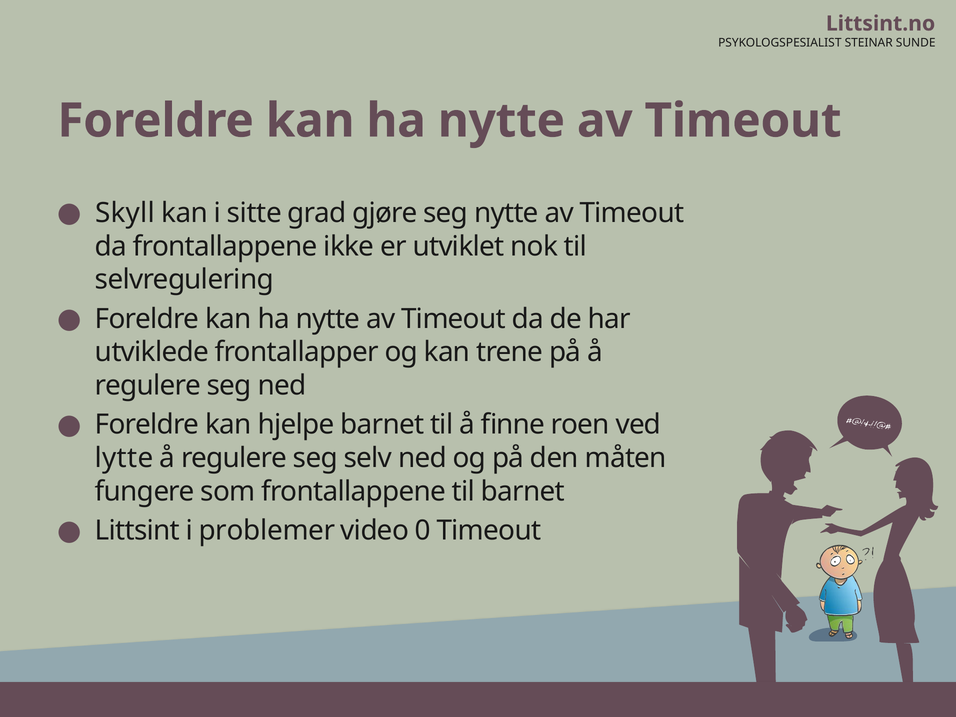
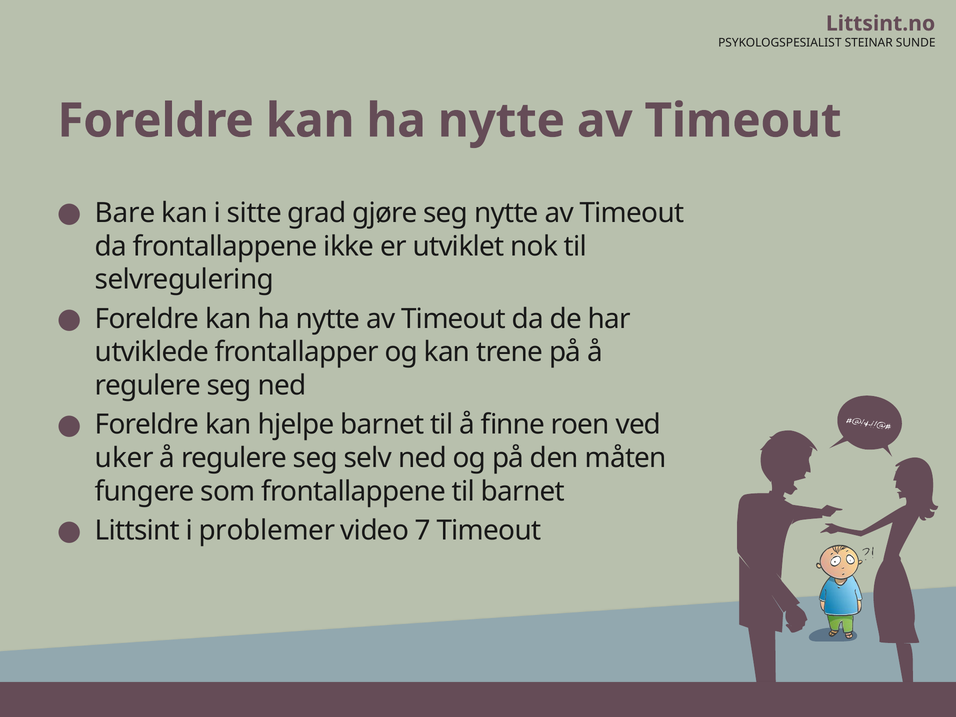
Skyll: Skyll -> Bare (125, 213)
lytte: lytte -> uker (124, 458)
0: 0 -> 7 (423, 531)
